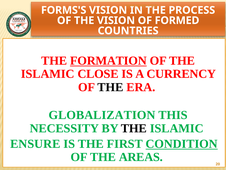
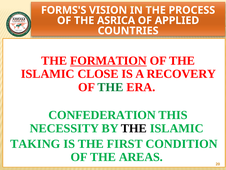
THE VISION: VISION -> ASRICA (116, 20)
FORMED: FORMED -> APPLIED (177, 20)
CURRENCY: CURRENCY -> RECOVERY (181, 74)
THE colour: black -> green (110, 87)
GLOBALIZATION: GLOBALIZATION -> CONFEDERATION (102, 115)
ENSURE: ENSURE -> TAKING (35, 143)
CONDITION underline: present -> none (182, 143)
